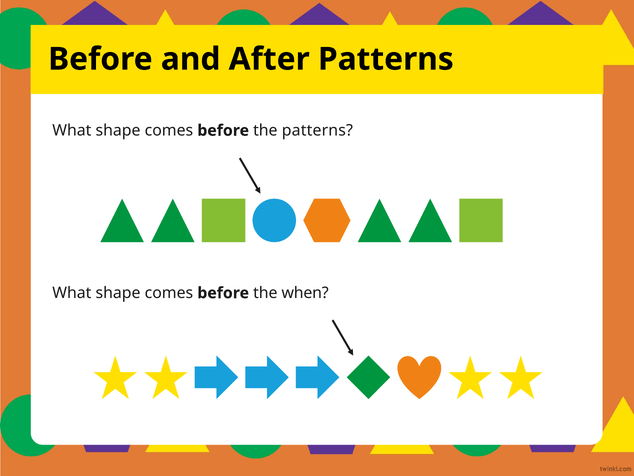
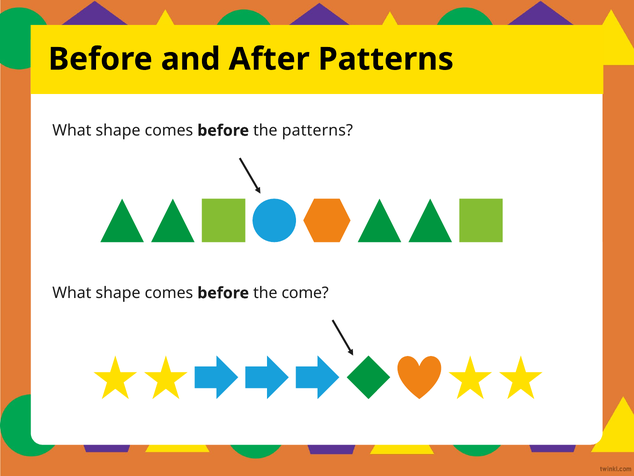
when: when -> come (305, 293)
